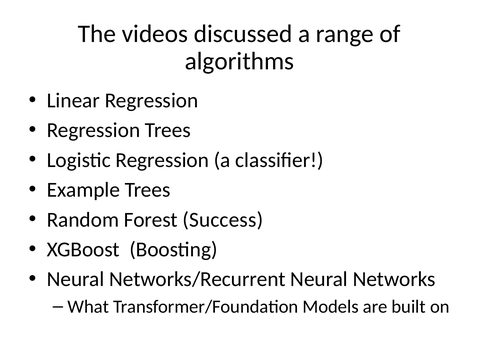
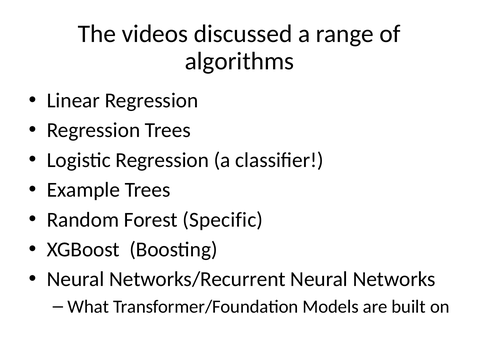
Success: Success -> Specific (223, 220)
